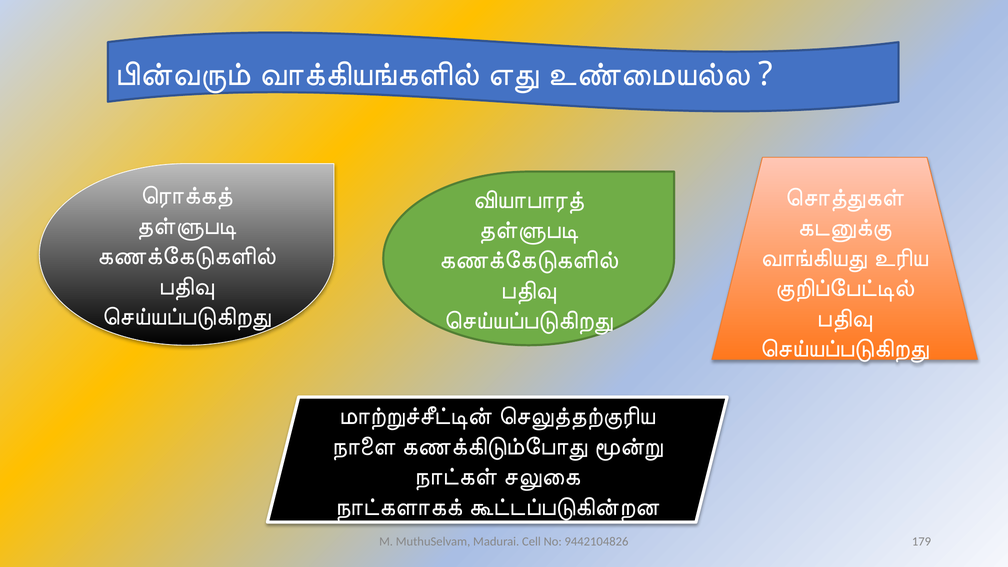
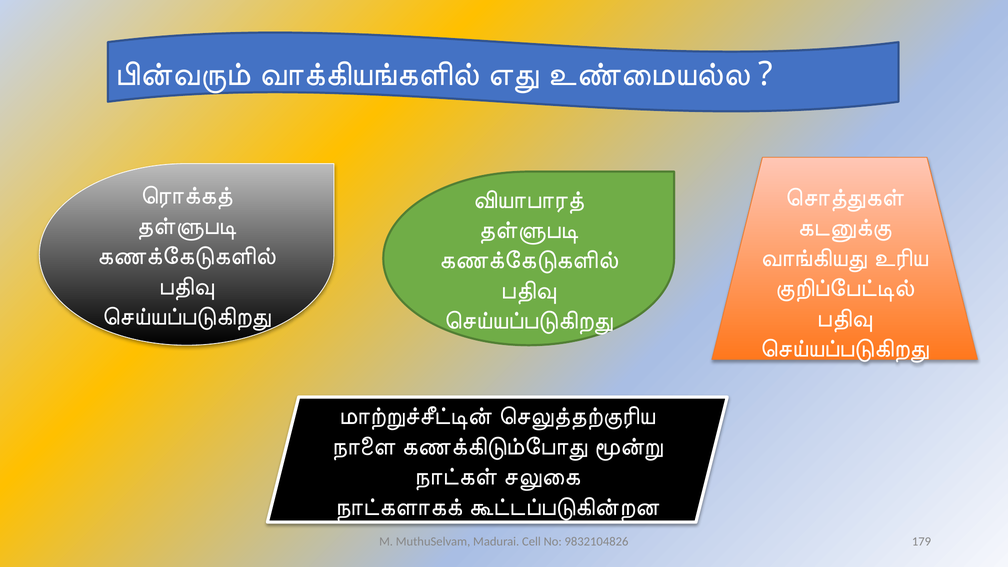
9442104826: 9442104826 -> 9832104826 (596, 541)
